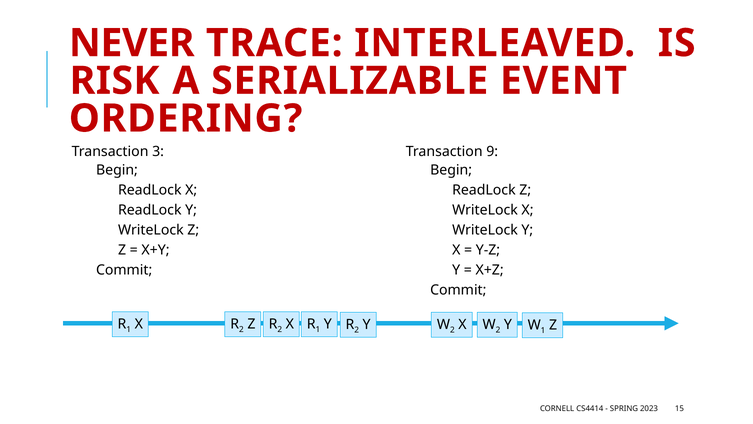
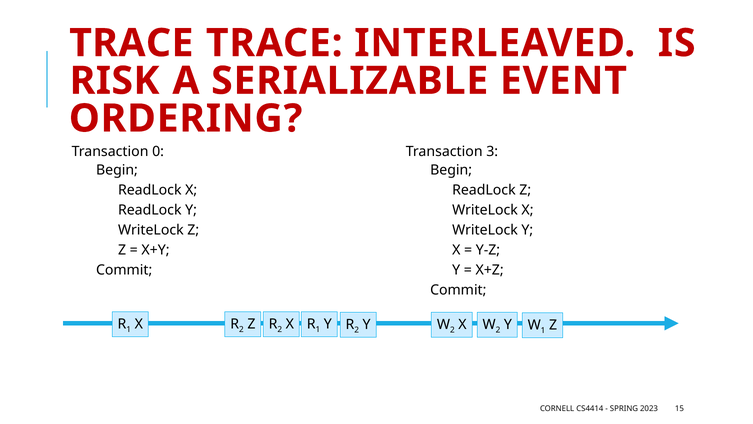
NEVER: NEVER -> TRACE (131, 43)
3: 3 -> 0 (158, 152)
9: 9 -> 3 (492, 152)
